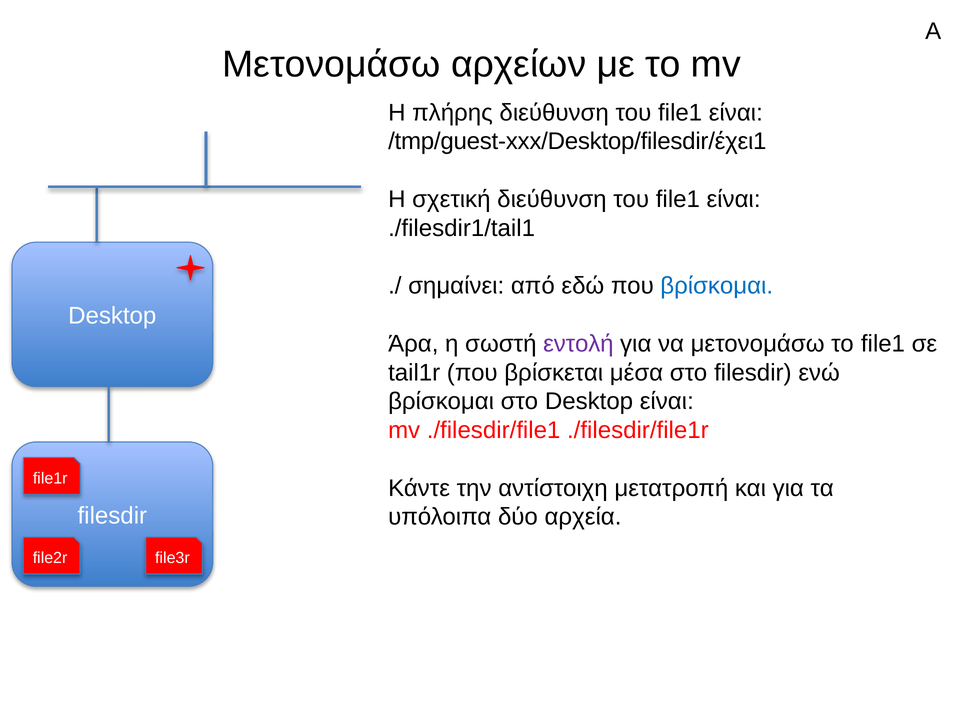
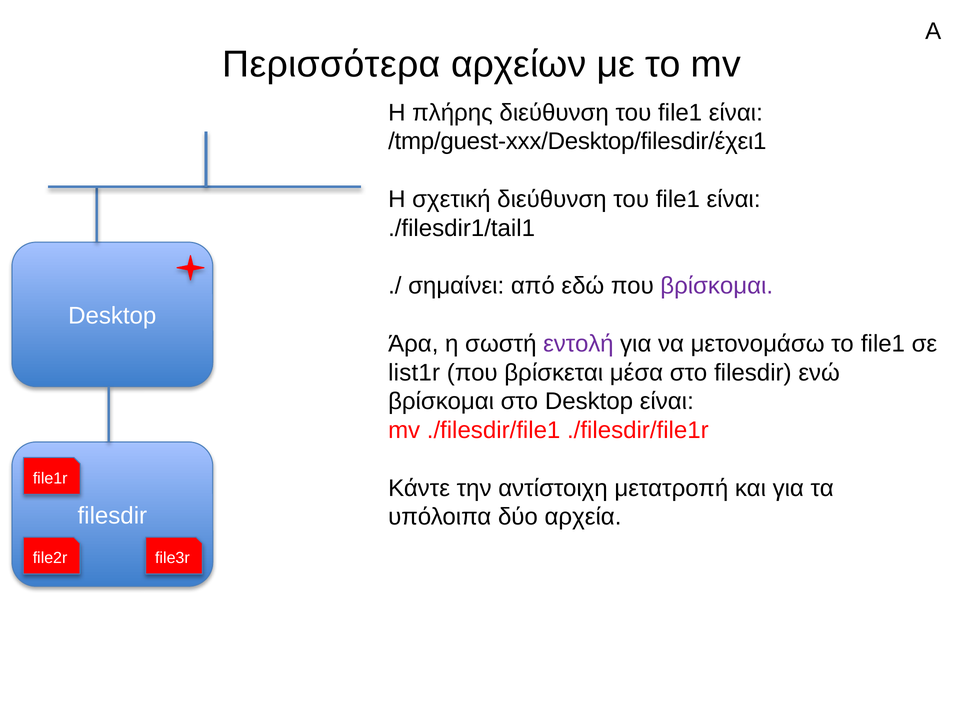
Μετονομάσω: Μετονομάσω -> Περισσότερα (331, 64)
βρίσκομαι colour: blue -> purple (717, 286)
tail1r: tail1r -> list1r (414, 373)
